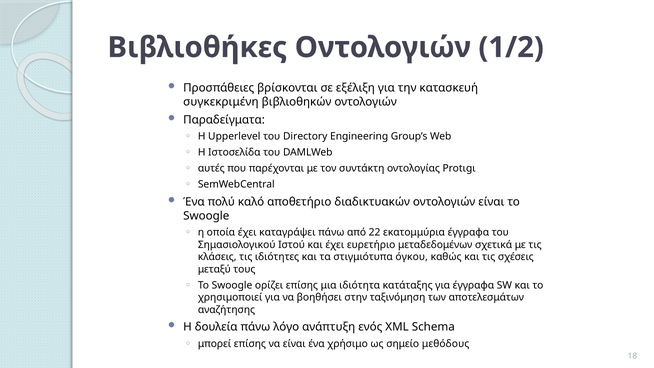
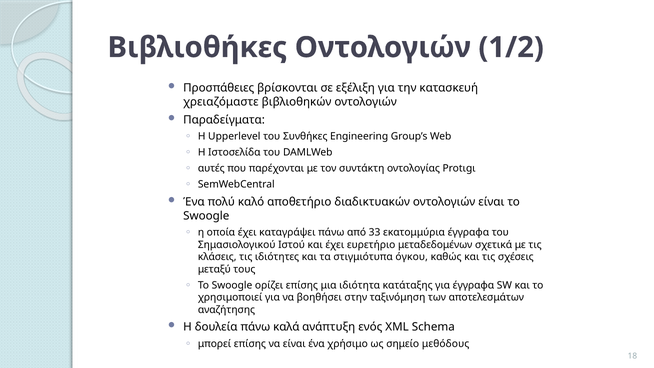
συγκεκριμένη: συγκεκριμένη -> χρειαζόμαστε (221, 102)
Directory: Directory -> Συνθήκες (305, 136)
22: 22 -> 33 (375, 232)
λόγο: λόγο -> καλά (286, 327)
